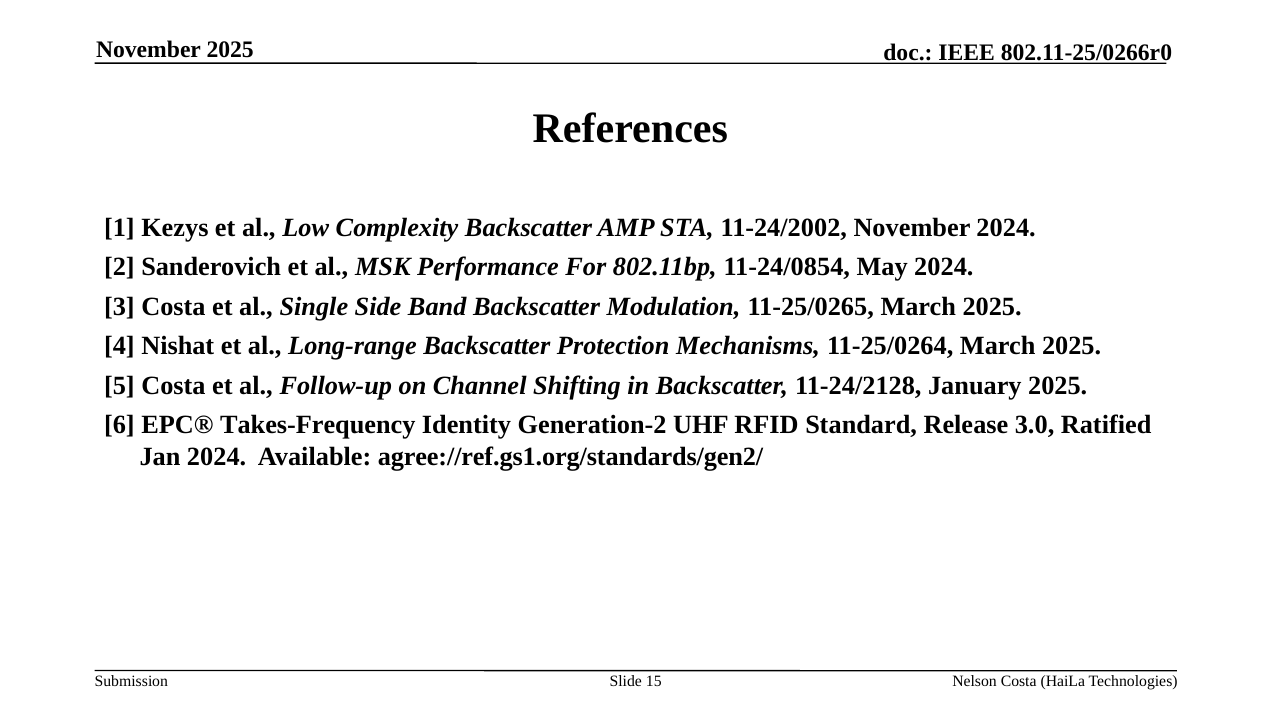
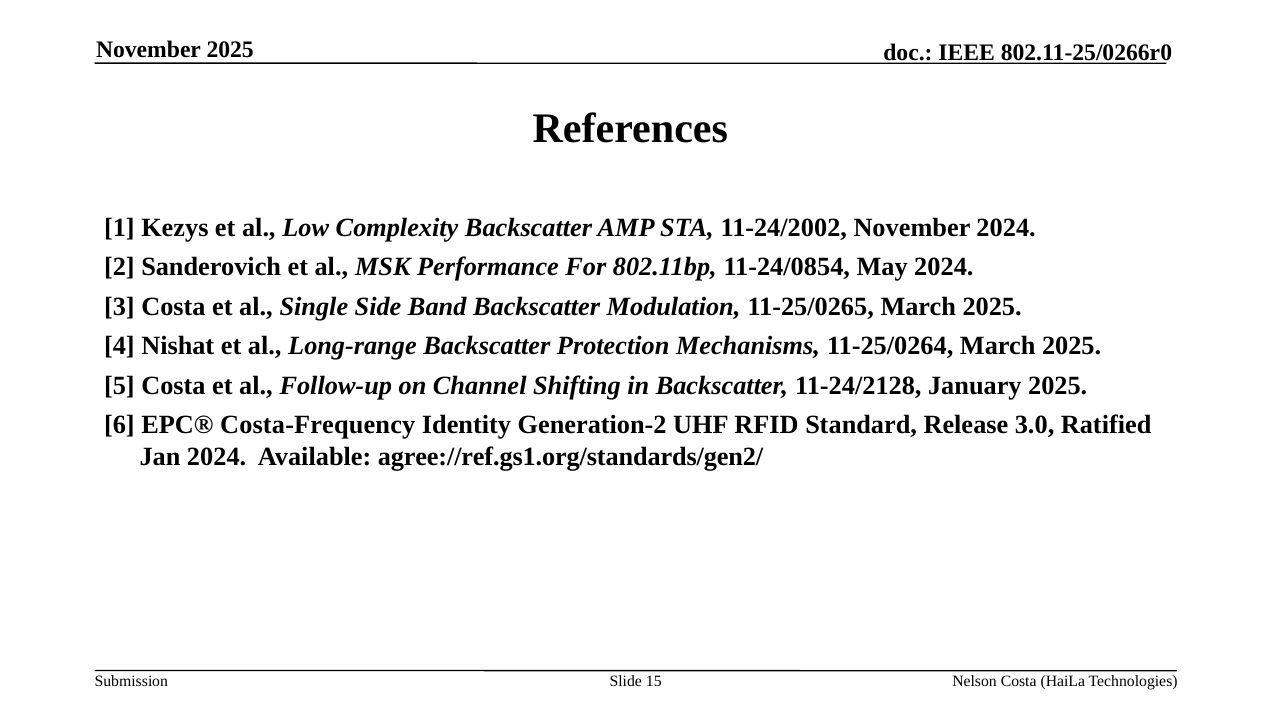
Takes-Frequency: Takes-Frequency -> Costa-Frequency (318, 424)
